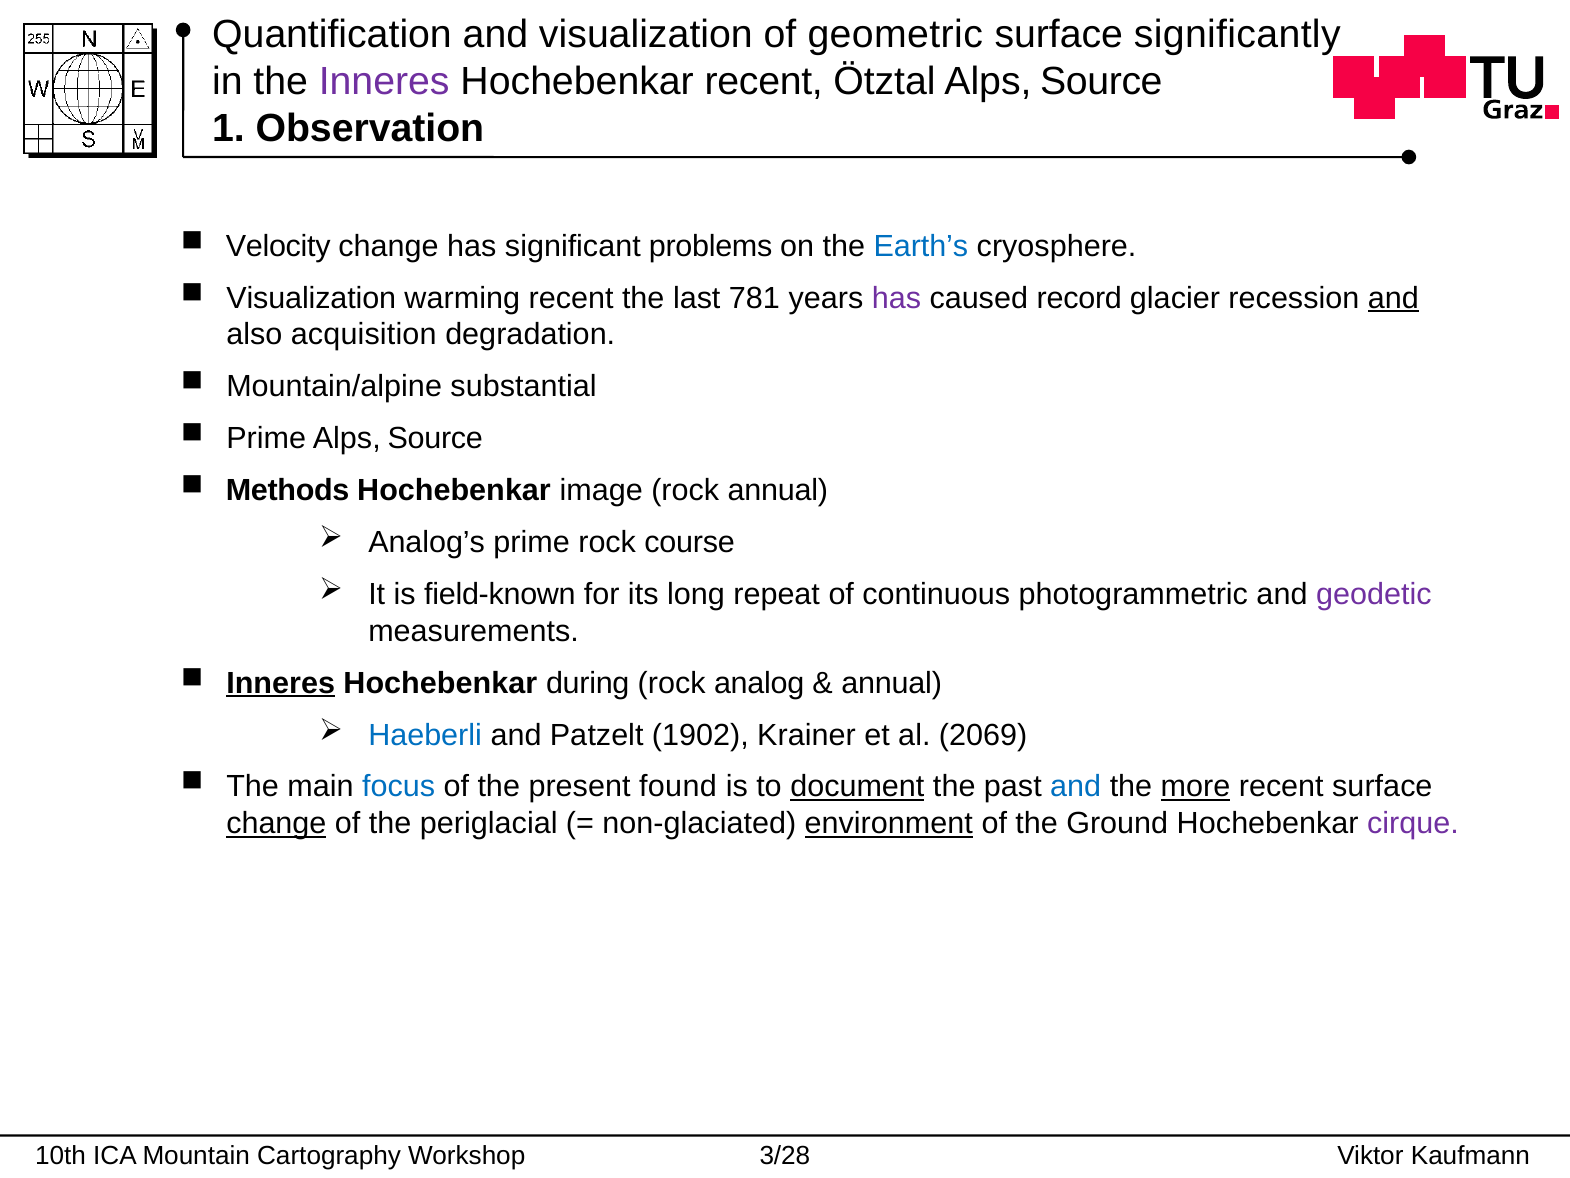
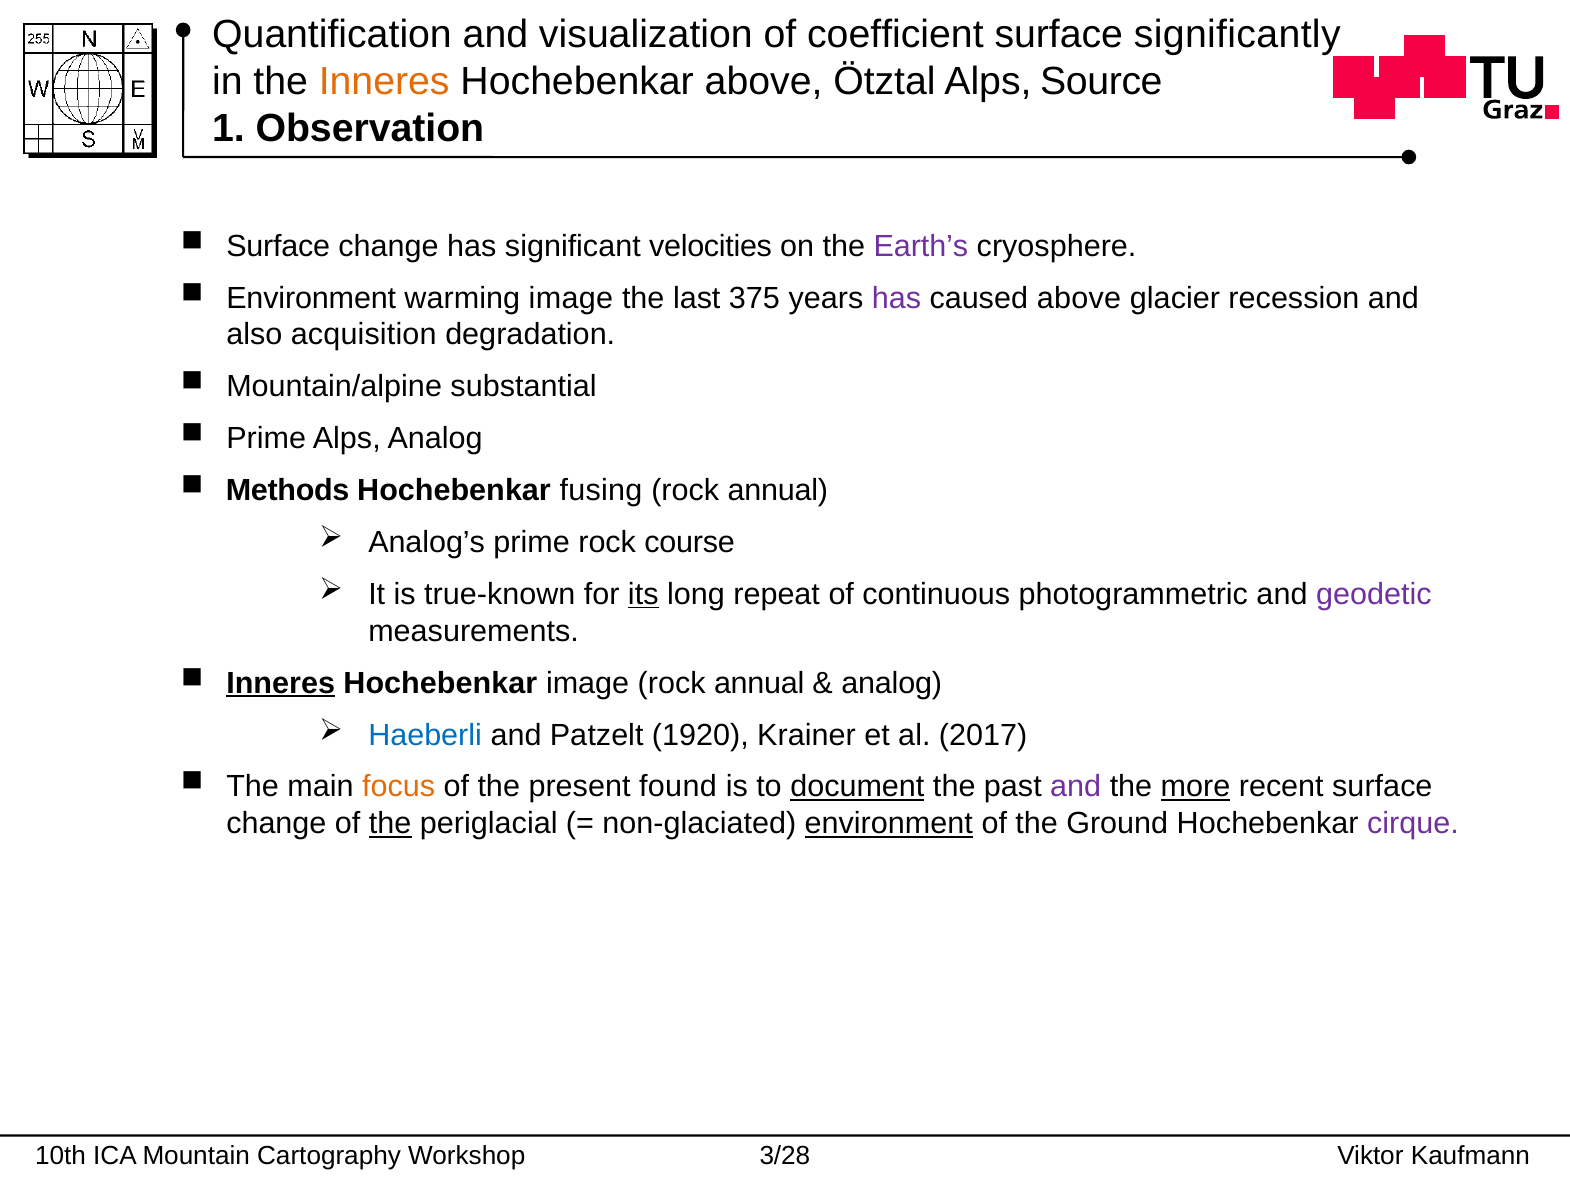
geometric: geometric -> coefficient (895, 34)
Inneres colour: purple -> orange (384, 81)
Hochebenkar recent: recent -> above (764, 81)
Velocity: Velocity -> Surface (278, 246)
problems: problems -> velocities (711, 246)
Earth’s colour: blue -> purple (921, 246)
Visualization: Visualization -> Environment (311, 298)
warming recent: recent -> image (571, 298)
781: 781 -> 375 (754, 298)
caused record: record -> above (1079, 298)
and underline: present -> none (1393, 298)
Source: Source -> Analog (435, 438)
image: image -> fusing (601, 490)
field-known: field-known -> true-known (500, 594)
its underline: none -> present (643, 594)
Hochebenkar during: during -> image (588, 683)
analog: analog -> annual (759, 683)
annual: annual -> analog (892, 683)
1902: 1902 -> 1920 (700, 735)
2069: 2069 -> 2017 (983, 735)
focus colour: blue -> orange (399, 787)
and colour: blue -> purple (1076, 787)
change underline: present -> none (276, 823)
the underline: none -> present (390, 823)
